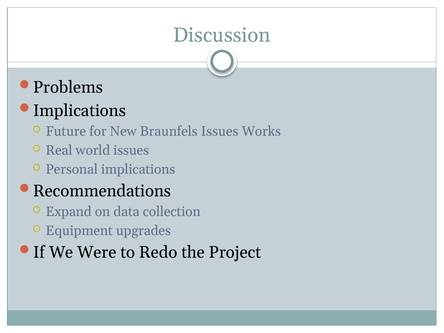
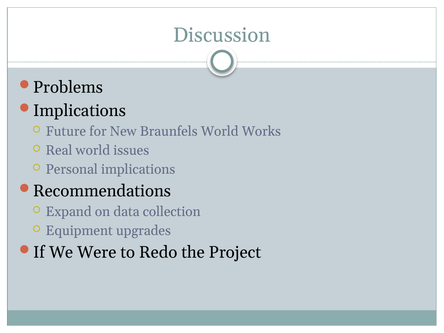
Braunfels Issues: Issues -> World (220, 131)
